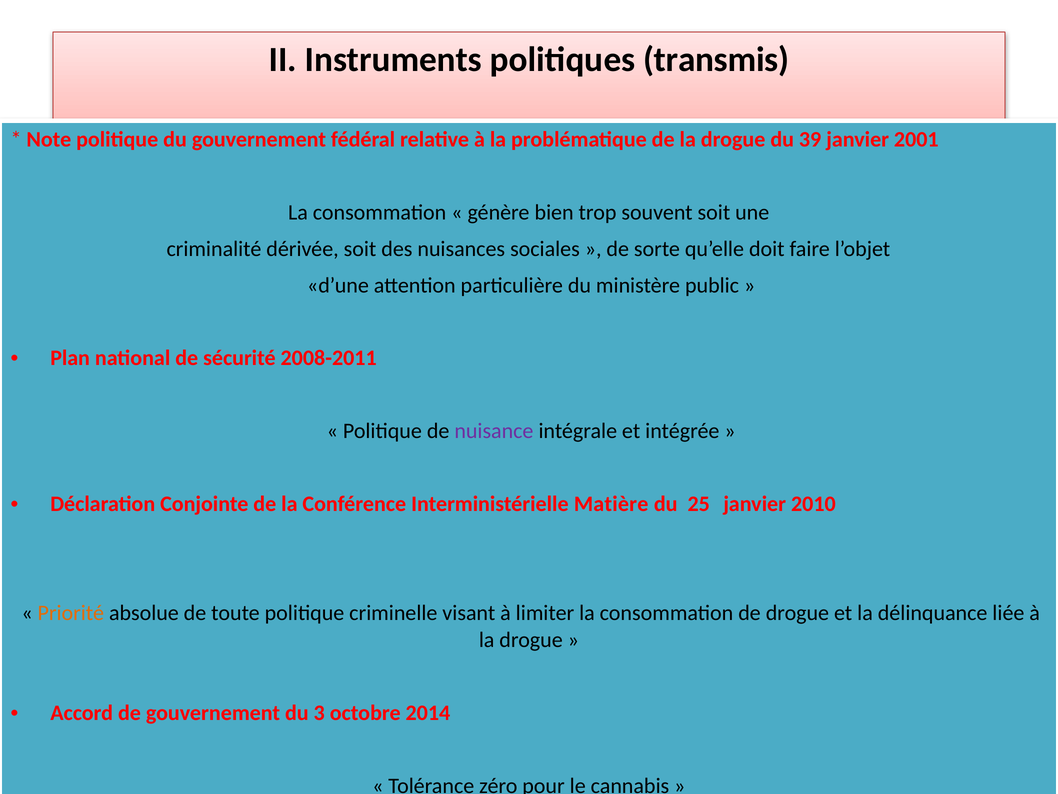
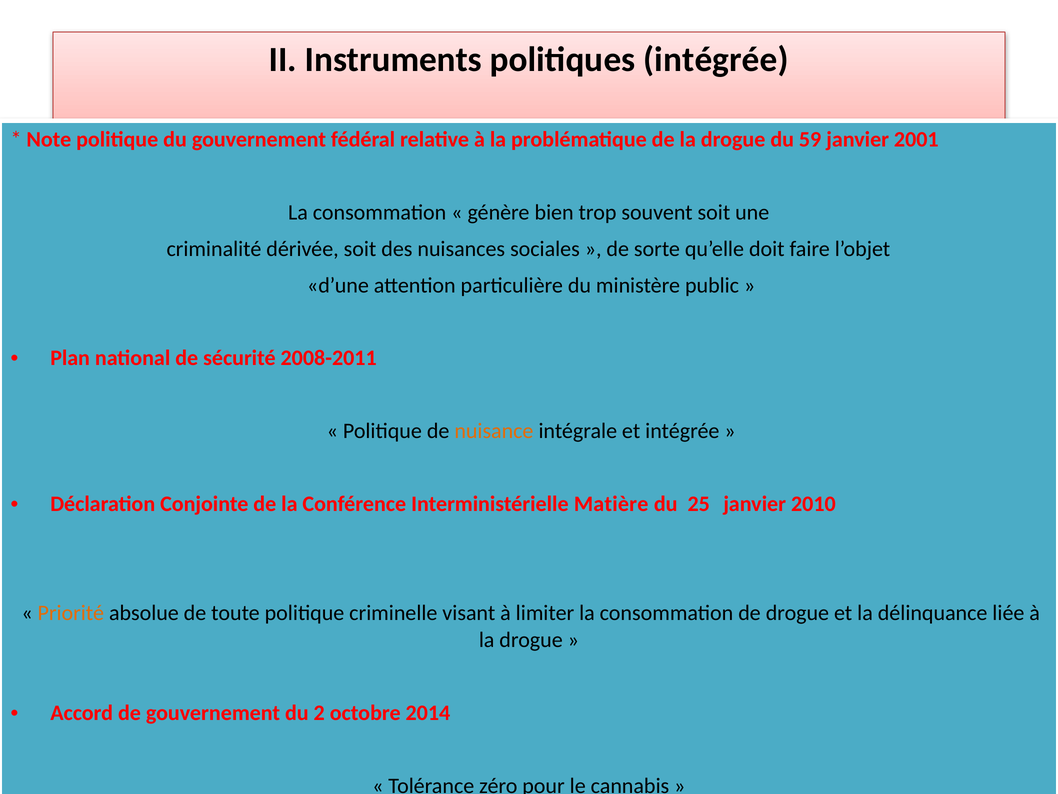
politiques transmis: transmis -> intégrée (716, 59)
39: 39 -> 59 (810, 140)
nuisance colour: purple -> orange (494, 431)
3: 3 -> 2 (319, 713)
